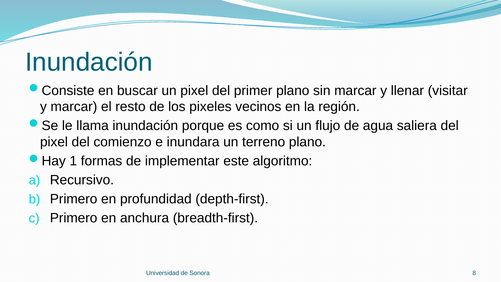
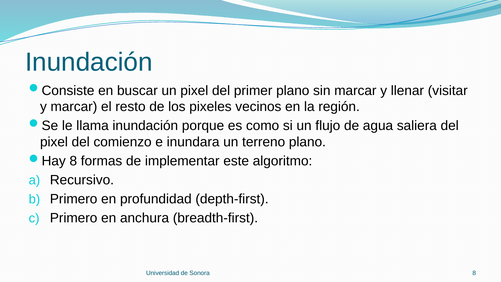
1: 1 -> 8 (73, 161)
